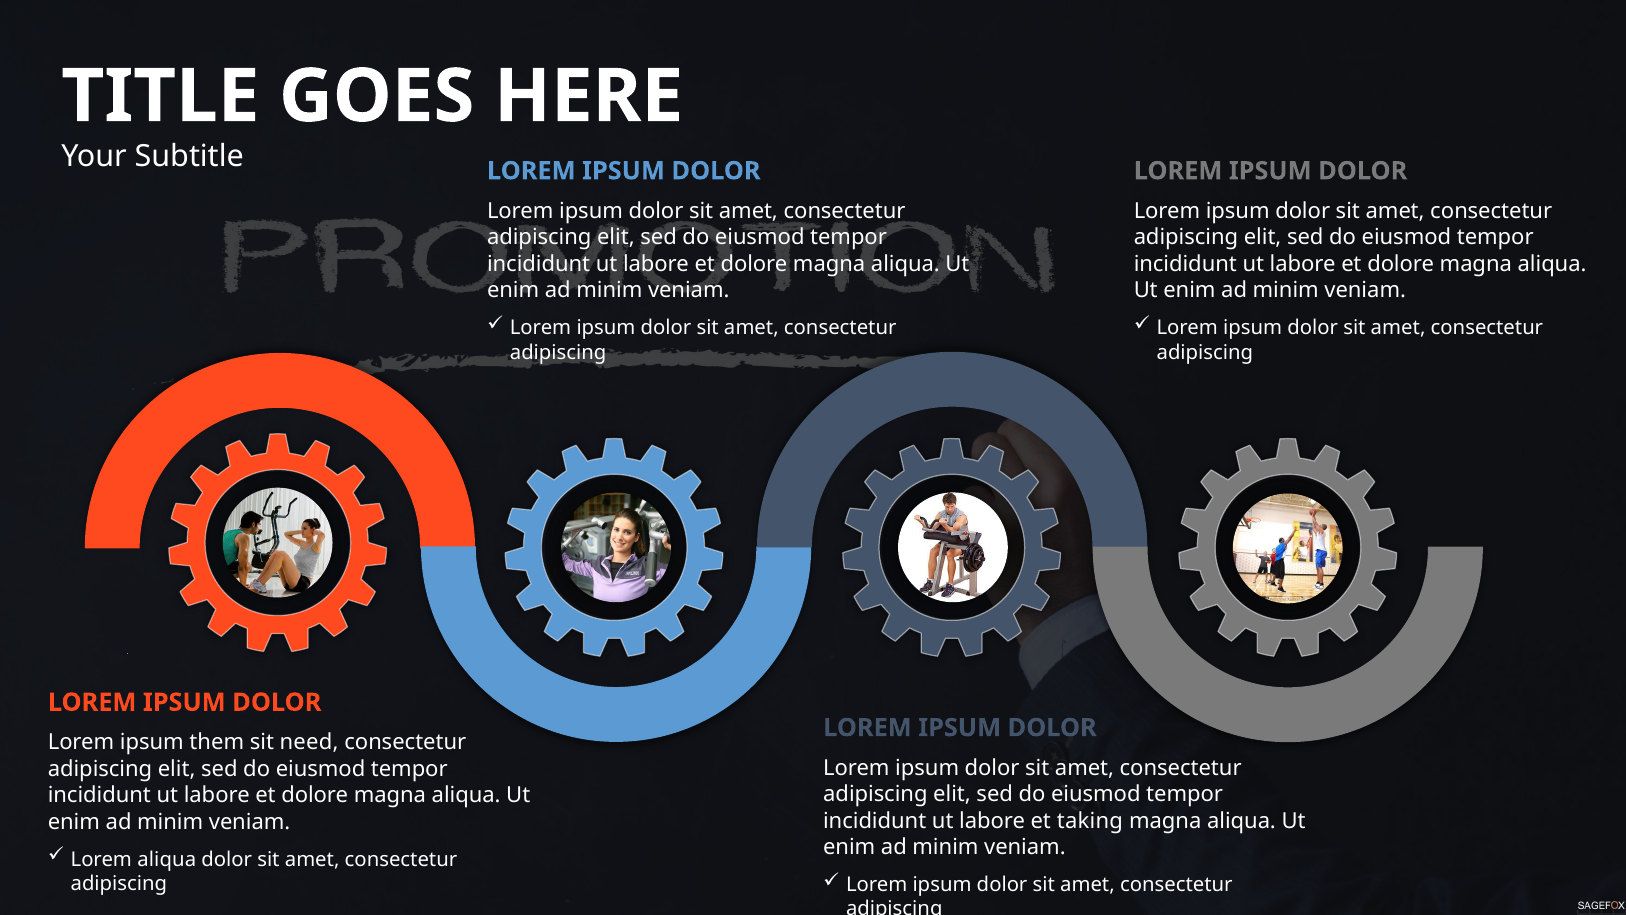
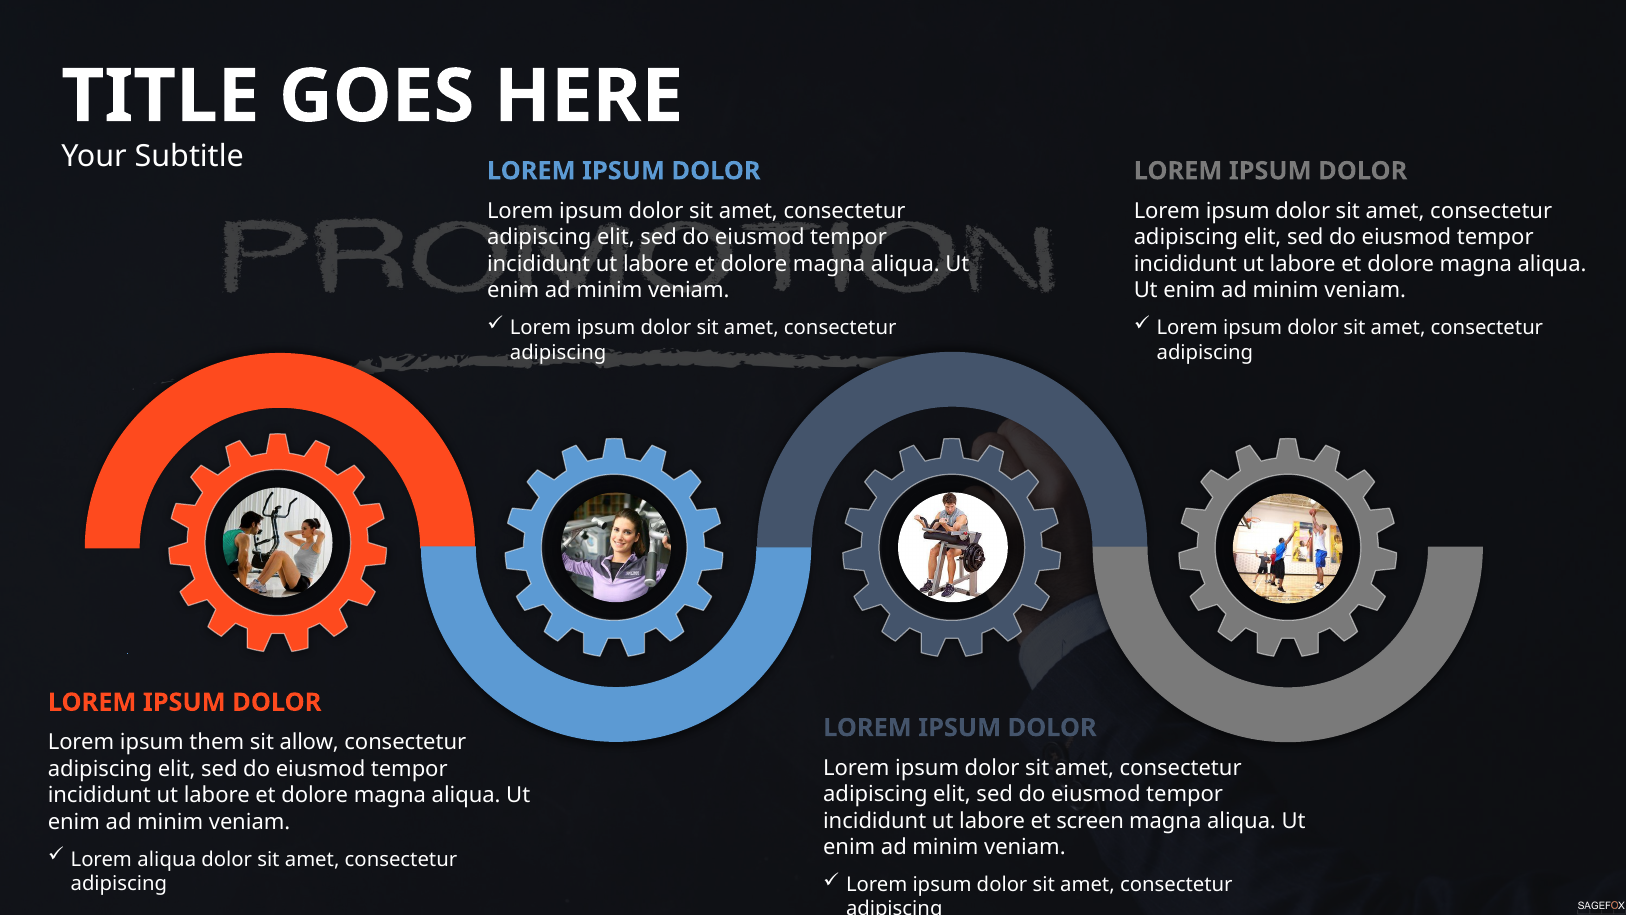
need: need -> allow (309, 742)
taking: taking -> screen (1090, 820)
